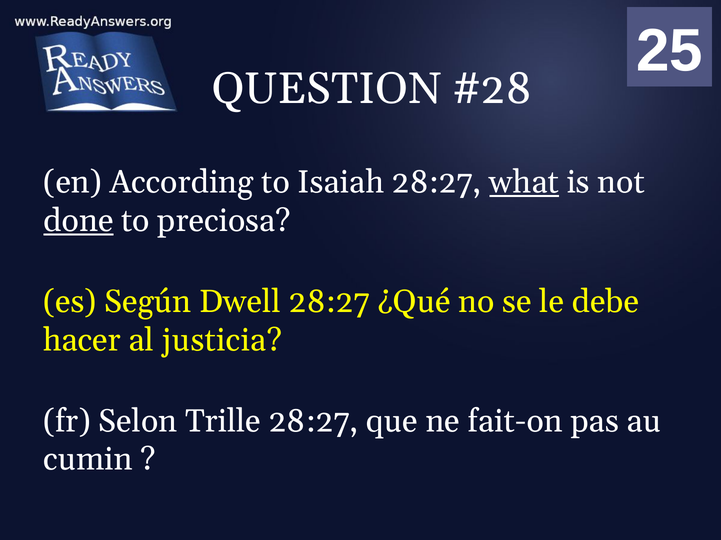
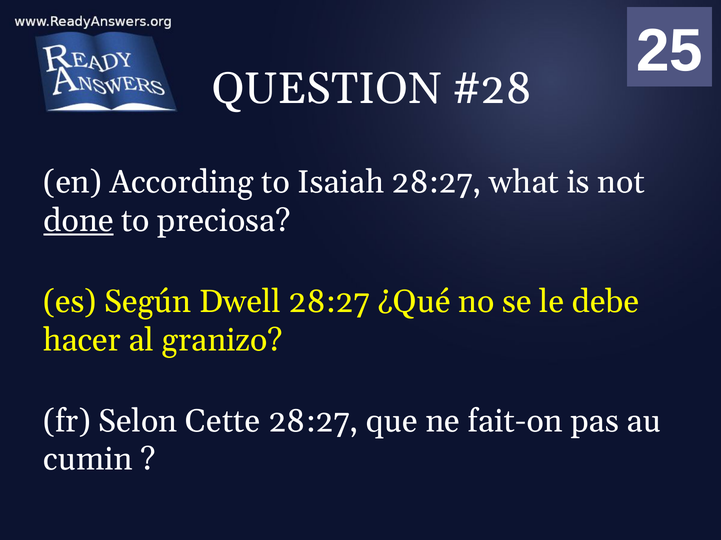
what underline: present -> none (524, 182)
justicia: justicia -> granizo (222, 340)
Trille: Trille -> Cette (223, 422)
